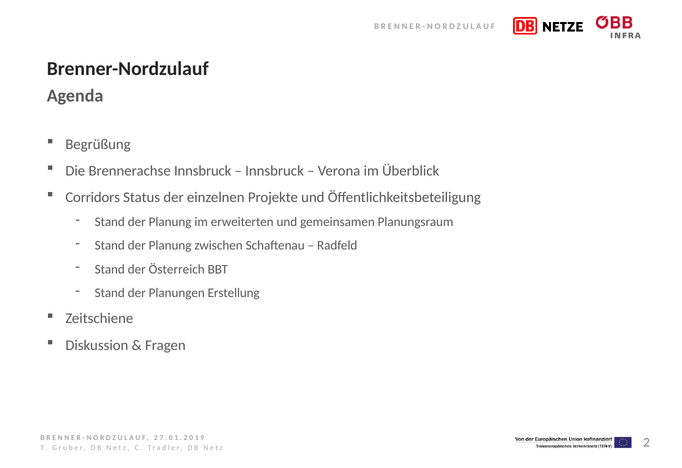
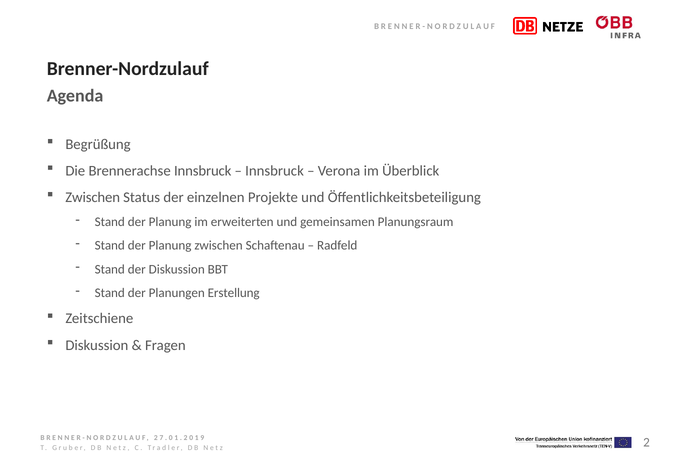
Corridors: Corridors -> Zwischen (93, 197)
der Österreich: Österreich -> Diskussion (177, 269)
